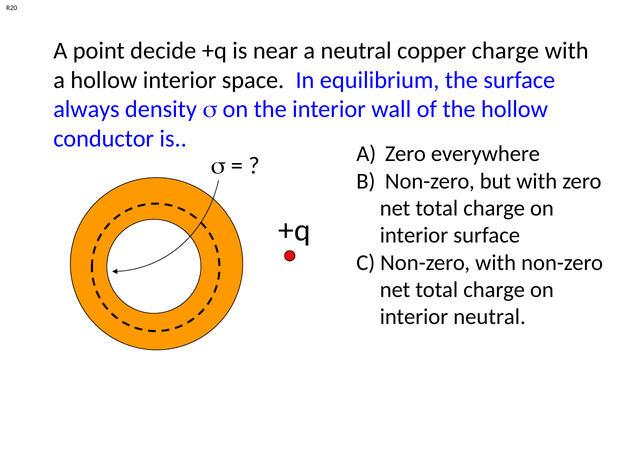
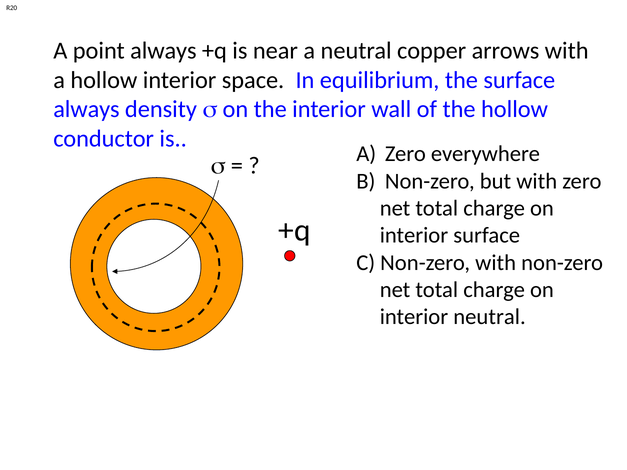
point decide: decide -> always (163, 51)
copper charge: charge -> arrows (506, 51)
